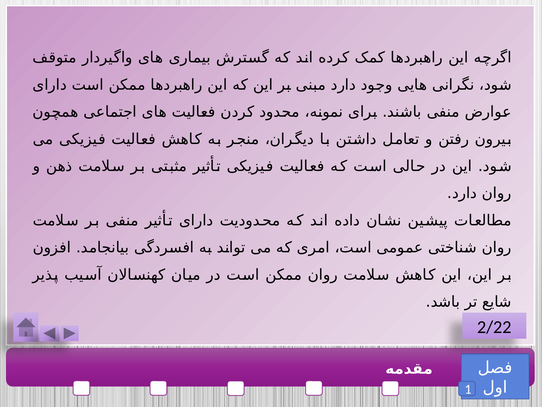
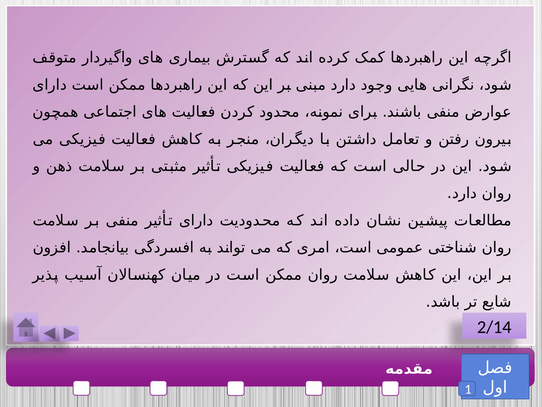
2/22: 2/22 -> 2/14 (494, 327)
